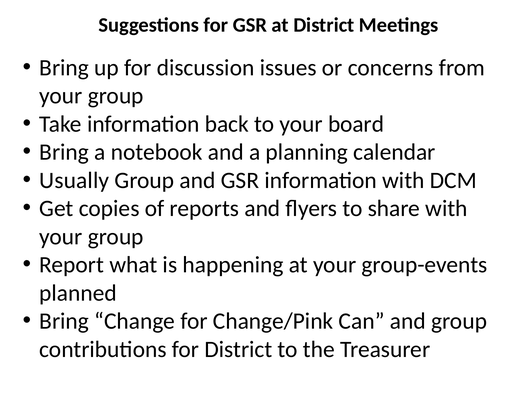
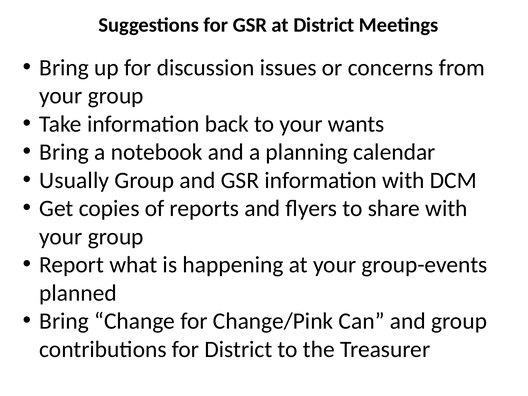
board: board -> wants (356, 124)
